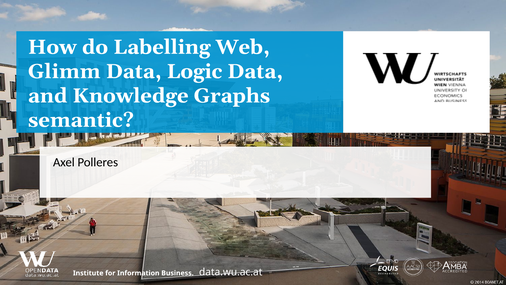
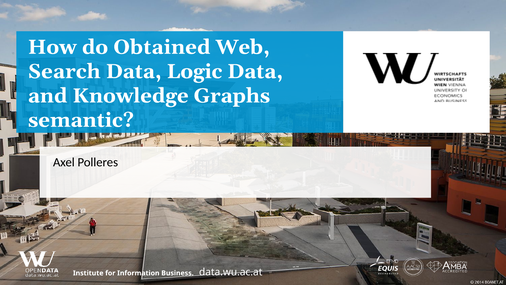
Labelling: Labelling -> Obtained (162, 47)
Glimm: Glimm -> Search (64, 71)
